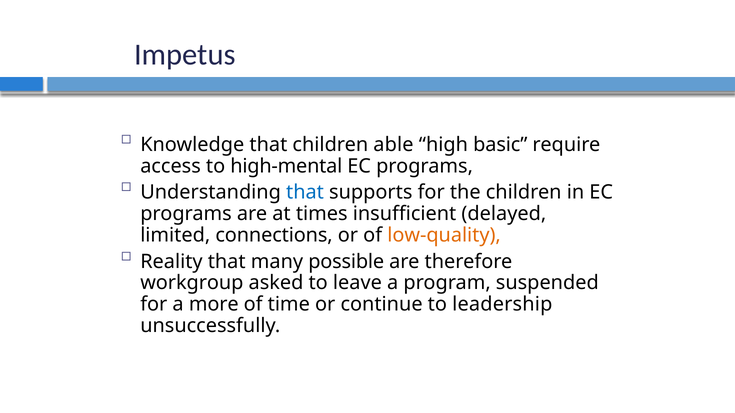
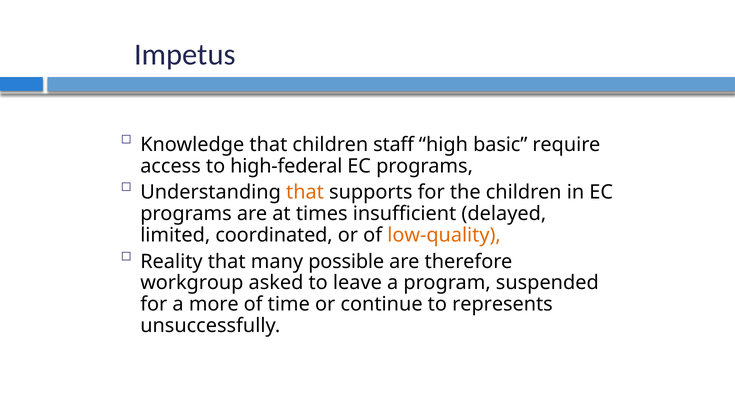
able: able -> staff (394, 145)
high-mental: high-mental -> high-federal (286, 166)
that colour: blue -> orange (305, 192)
connections: connections -> coordinated (274, 235)
leadership: leadership -> represents (502, 305)
